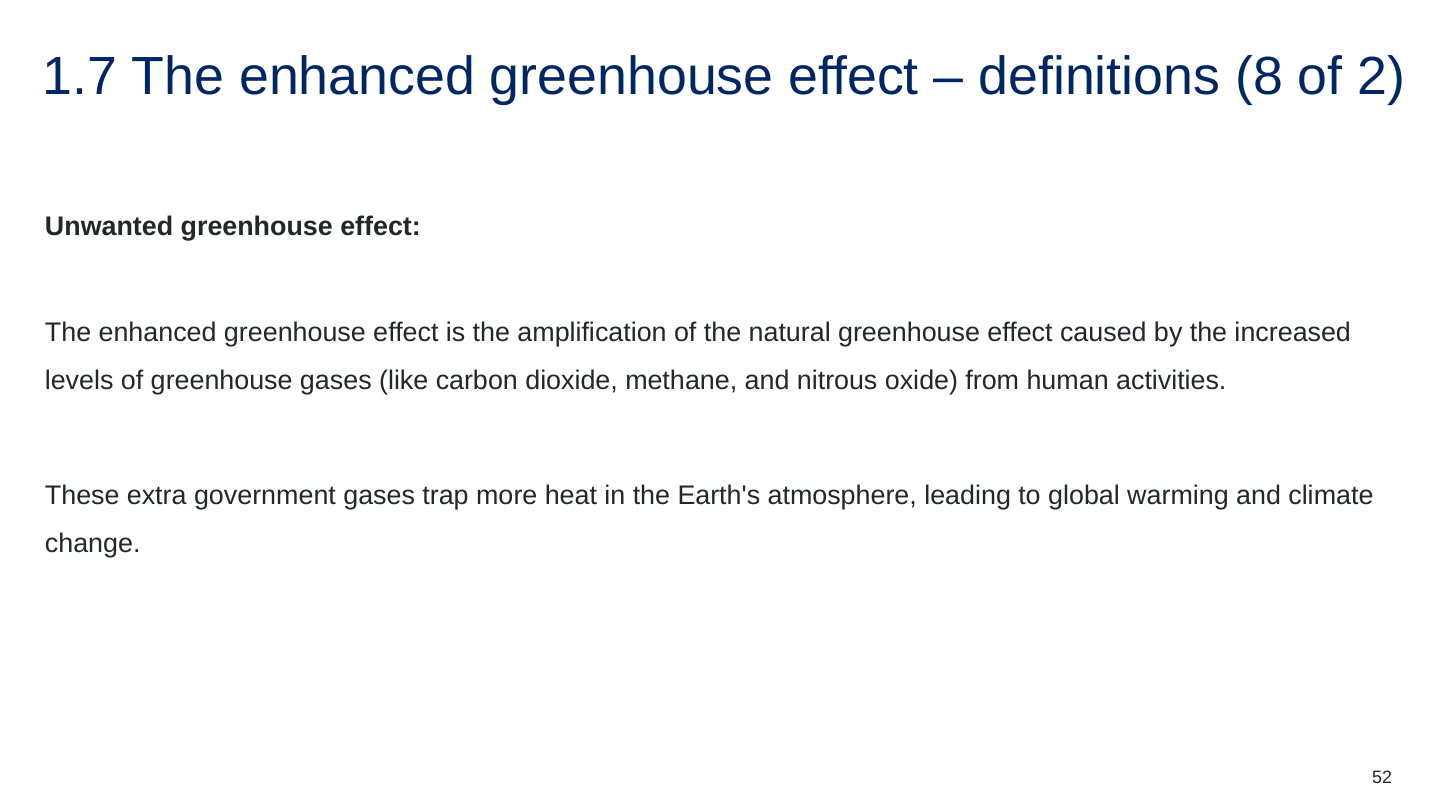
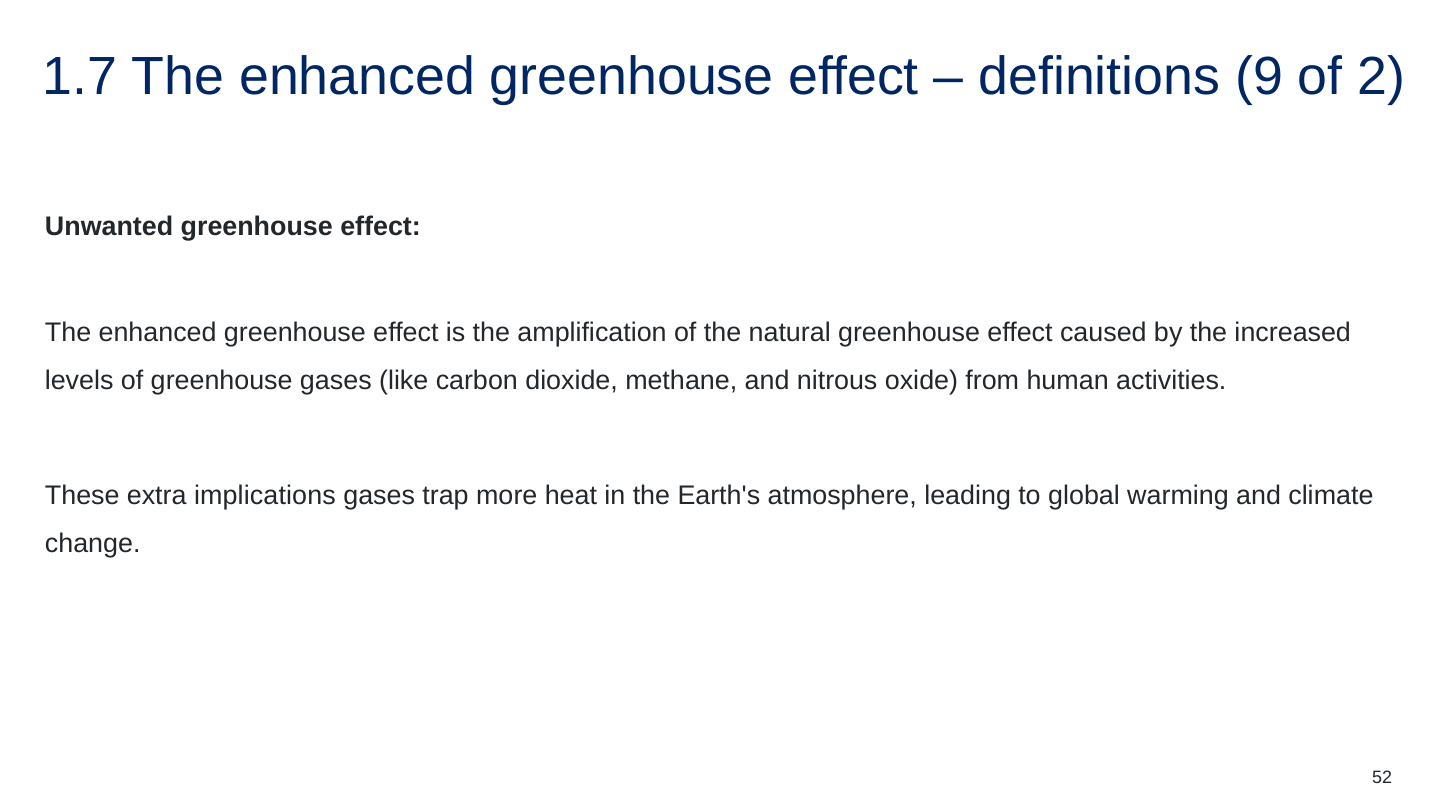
8: 8 -> 9 (1259, 77)
government: government -> implications (265, 496)
